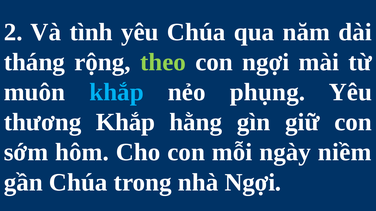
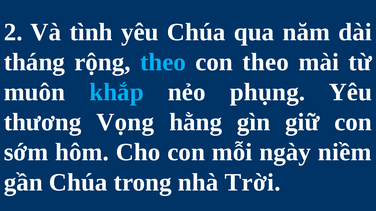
theo colour: light green -> light blue (163, 62)
con ngợi: ngợi -> theo (266, 62)
thương Khắp: Khắp -> Vọng (125, 123)
nhà Ngợi: Ngợi -> Trời (253, 183)
